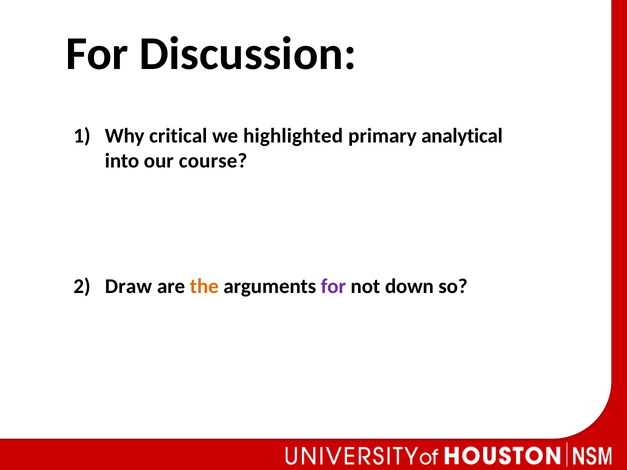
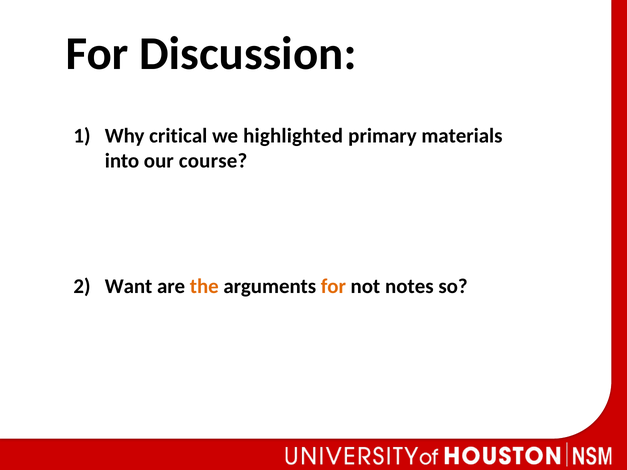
analytical: analytical -> materials (462, 136)
Draw: Draw -> Want (129, 286)
for colour: purple -> orange (333, 286)
down: down -> notes (409, 286)
